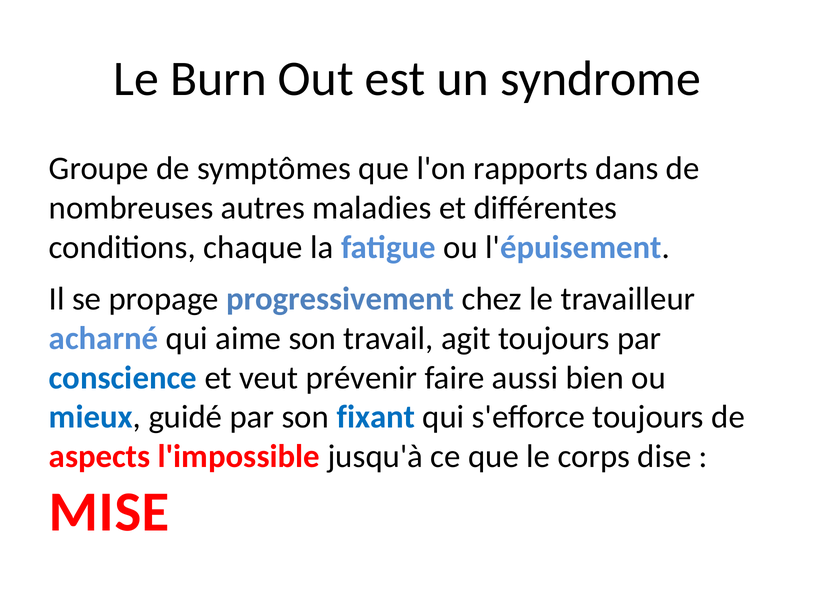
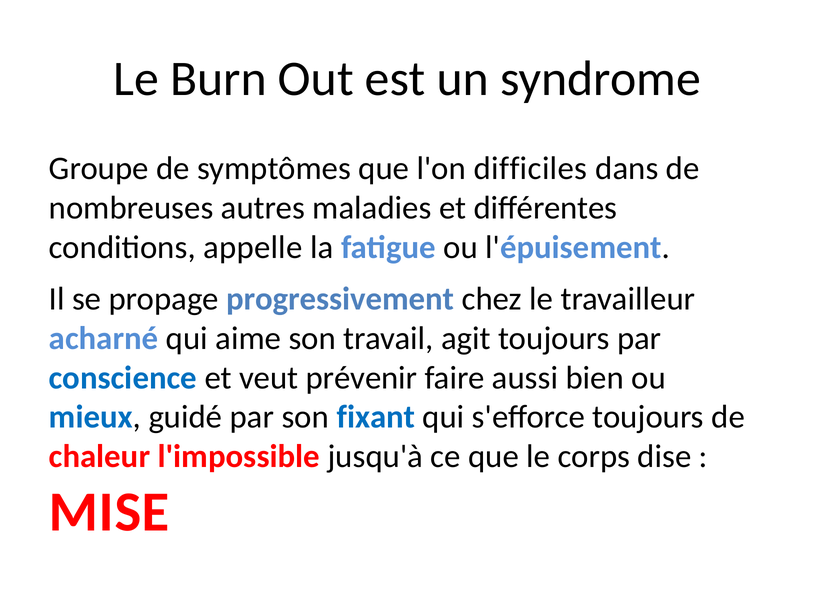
rapports: rapports -> difficiles (531, 169)
chaque: chaque -> appelle (253, 247)
aspects: aspects -> chaleur (100, 457)
